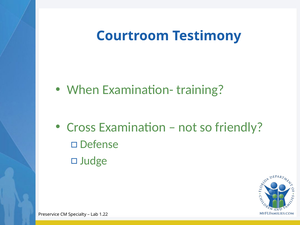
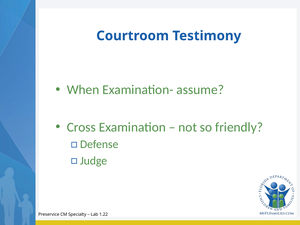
training: training -> assume (200, 90)
